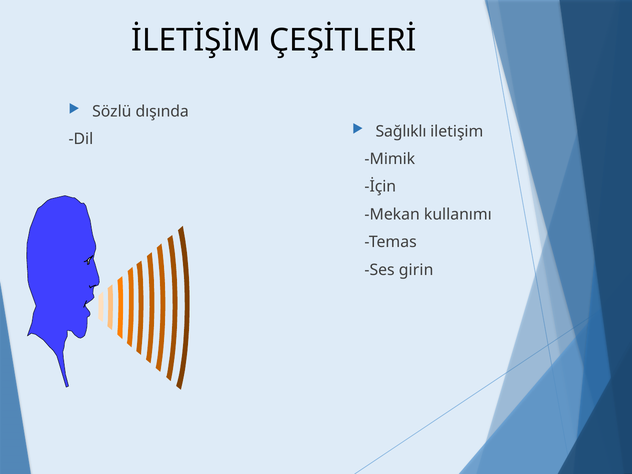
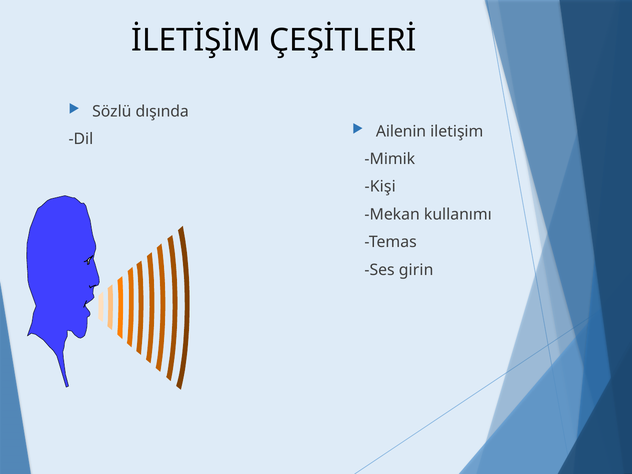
Sağlıklı: Sağlıklı -> Ailenin (401, 131)
İçin: İçin -> Kişi (380, 187)
